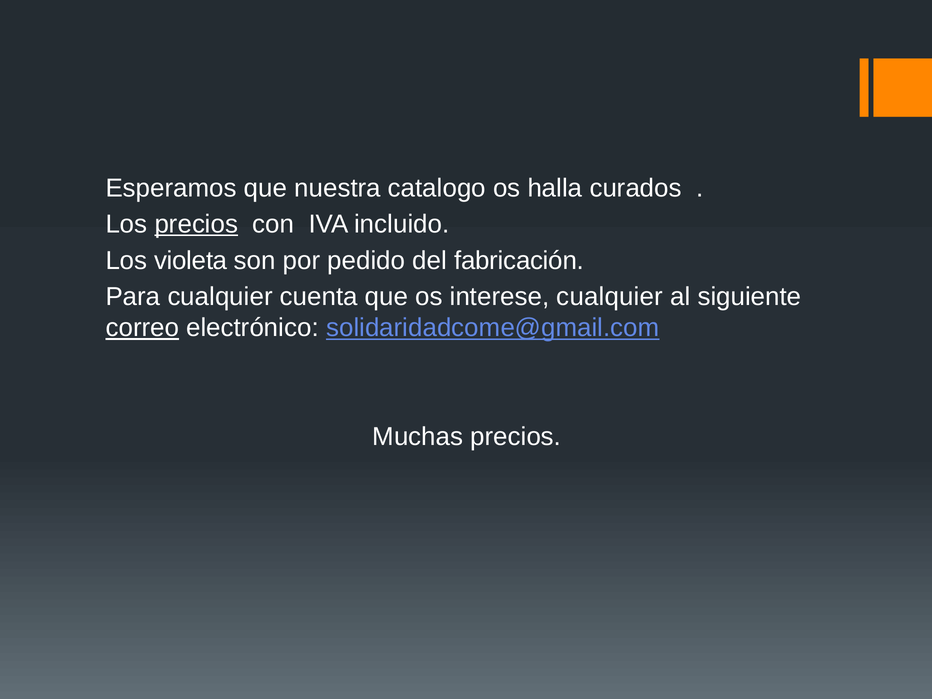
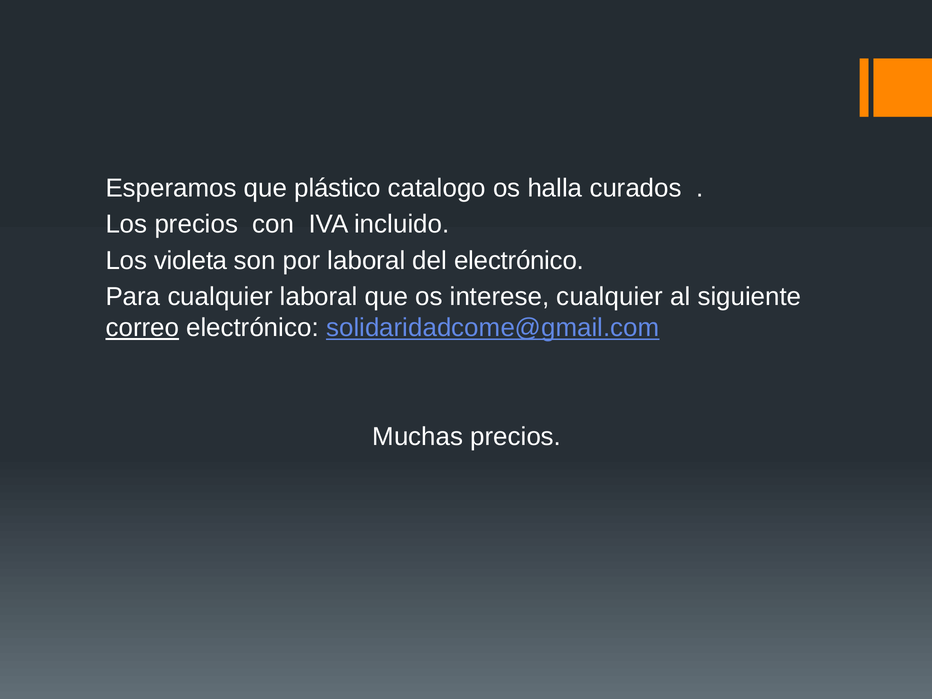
nuestra: nuestra -> plástico (338, 188)
precios underline: present -> none (196, 224)
por pedido: pedido -> laboral (366, 261)
del fabricación: fabricación -> electrónico (519, 261)
cualquier cuenta: cuenta -> laboral (319, 297)
